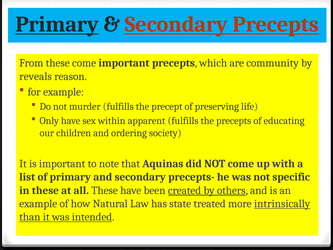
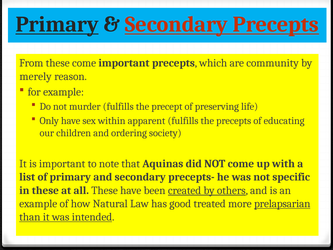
reveals: reveals -> merely (36, 76)
state: state -> good (180, 203)
intrinsically: intrinsically -> prelapsarian (282, 203)
